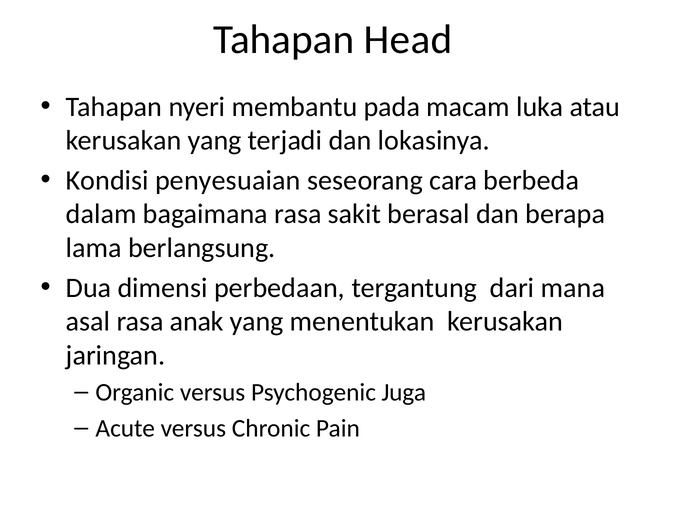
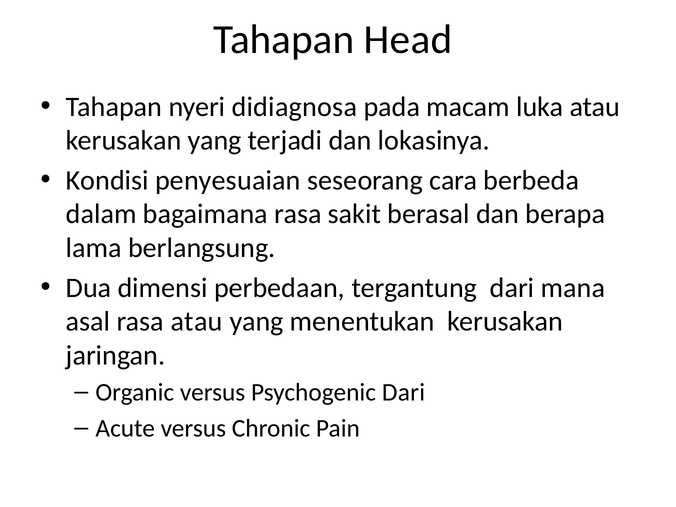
membantu: membantu -> didiagnosa (294, 107)
rasa anak: anak -> atau (197, 322)
Psychogenic Juga: Juga -> Dari (403, 393)
